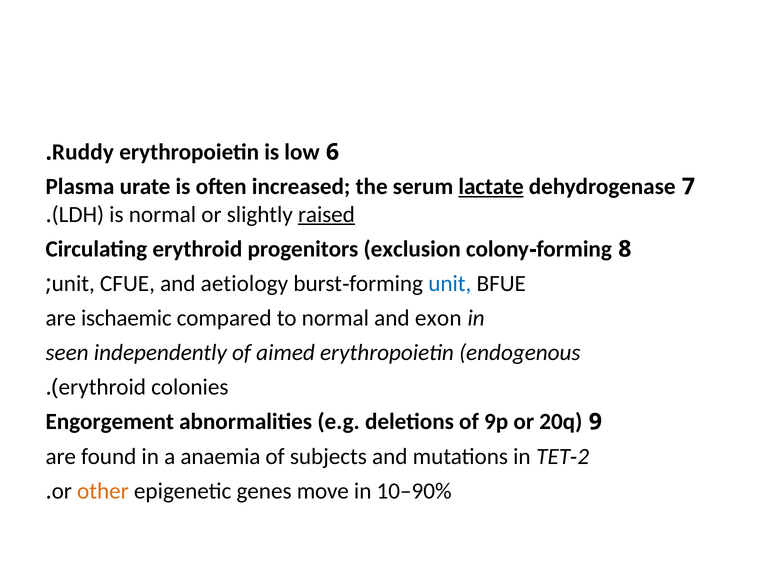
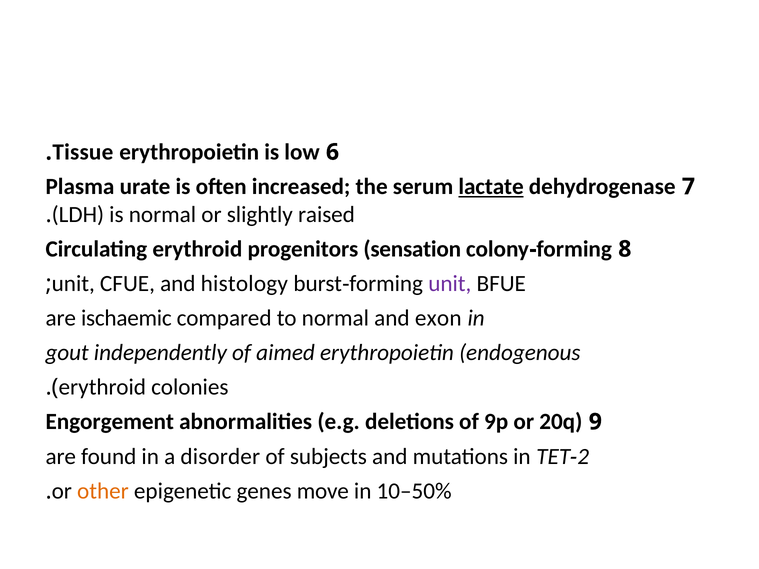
Ruddy: Ruddy -> Tissue (83, 152)
raised underline: present -> none (326, 215)
exclusion: exclusion -> sensation (412, 249)
aetiology: aetiology -> histology (244, 284)
unit colour: blue -> purple (450, 284)
seen: seen -> gout (67, 353)
anaemia: anaemia -> disorder (220, 457)
10–90%: 10–90% -> 10–50% (414, 491)
